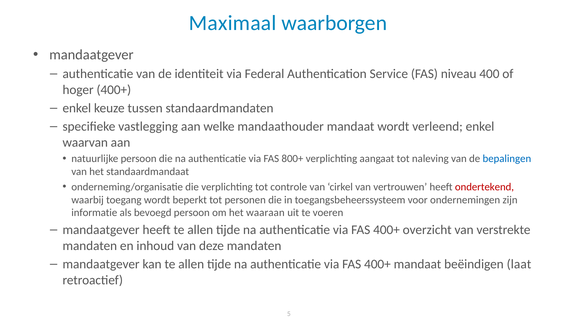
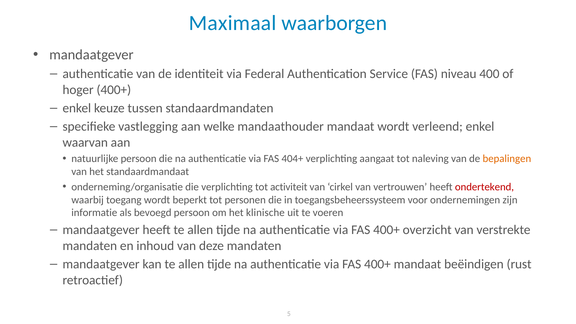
800+: 800+ -> 404+ (292, 159)
bepalingen colour: blue -> orange (507, 159)
controle: controle -> activiteit (289, 187)
waaraan: waaraan -> klinische (265, 213)
laat: laat -> rust (519, 264)
